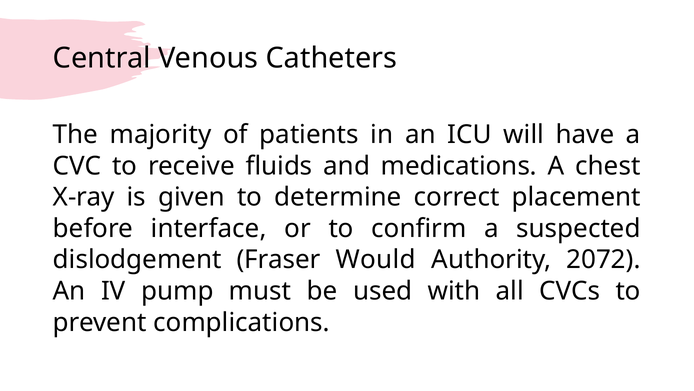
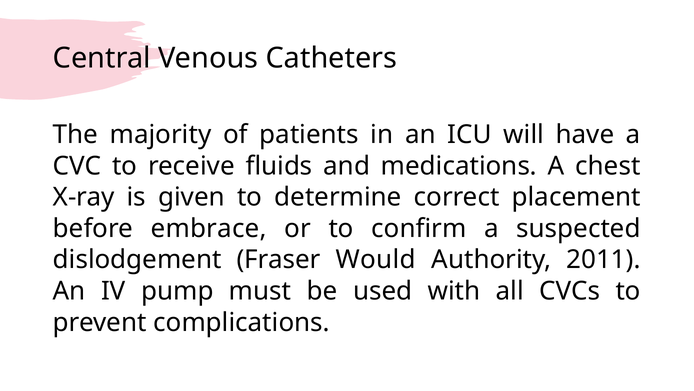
interface: interface -> embrace (209, 228)
2072: 2072 -> 2011 (603, 259)
